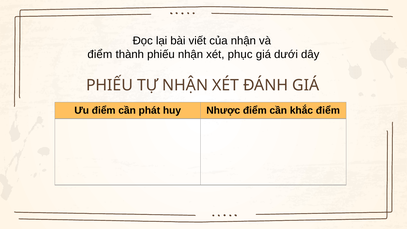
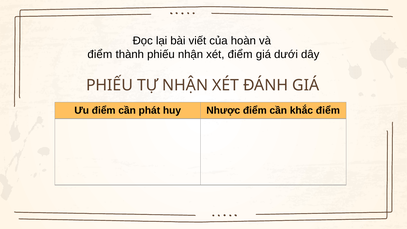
của nhận: nhận -> hoàn (243, 41)
xét phục: phục -> điểm (240, 54)
